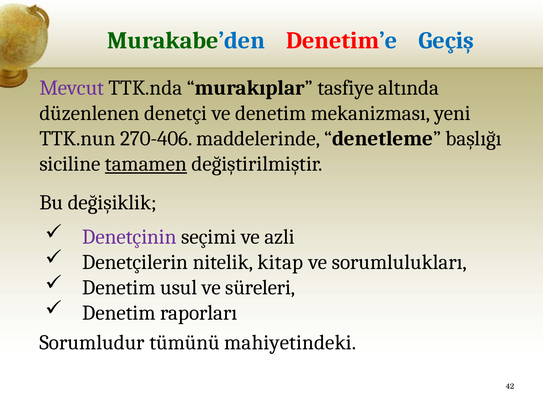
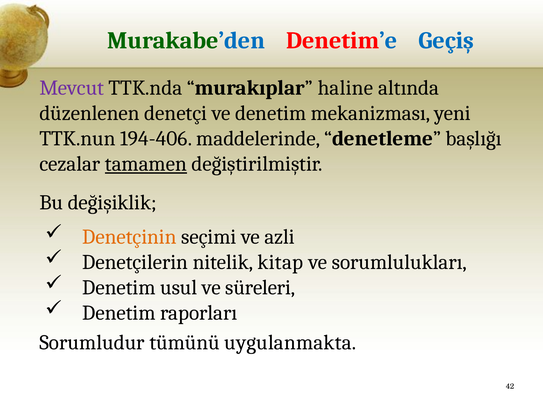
tasfiye: tasfiye -> haline (345, 88)
270-406: 270-406 -> 194-406 (156, 139)
siciline: siciline -> cezalar (70, 164)
Denetçinin colour: purple -> orange (129, 237)
mahiyetindeki: mahiyetindeki -> uygulanmakta (290, 343)
